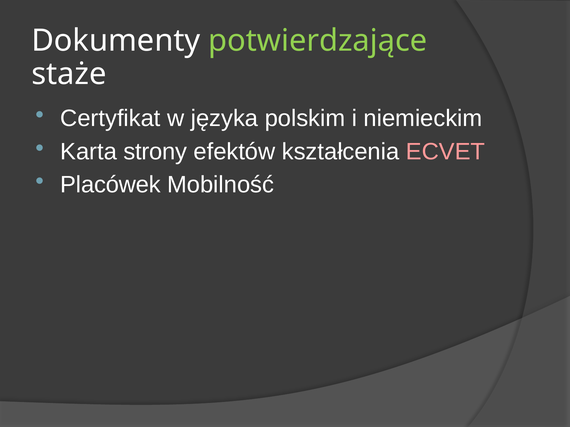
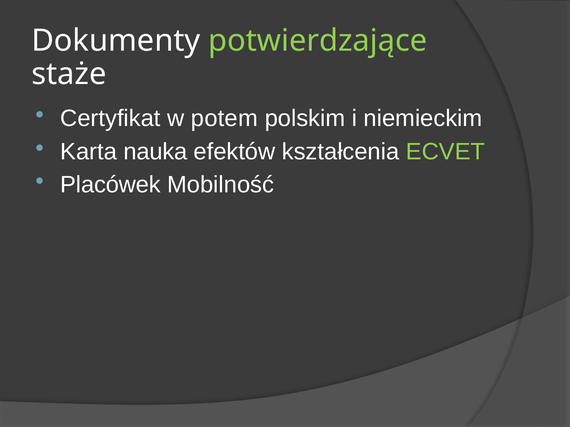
języka: języka -> potem (224, 118)
strony: strony -> nauka (155, 152)
ECVET colour: pink -> light green (445, 152)
